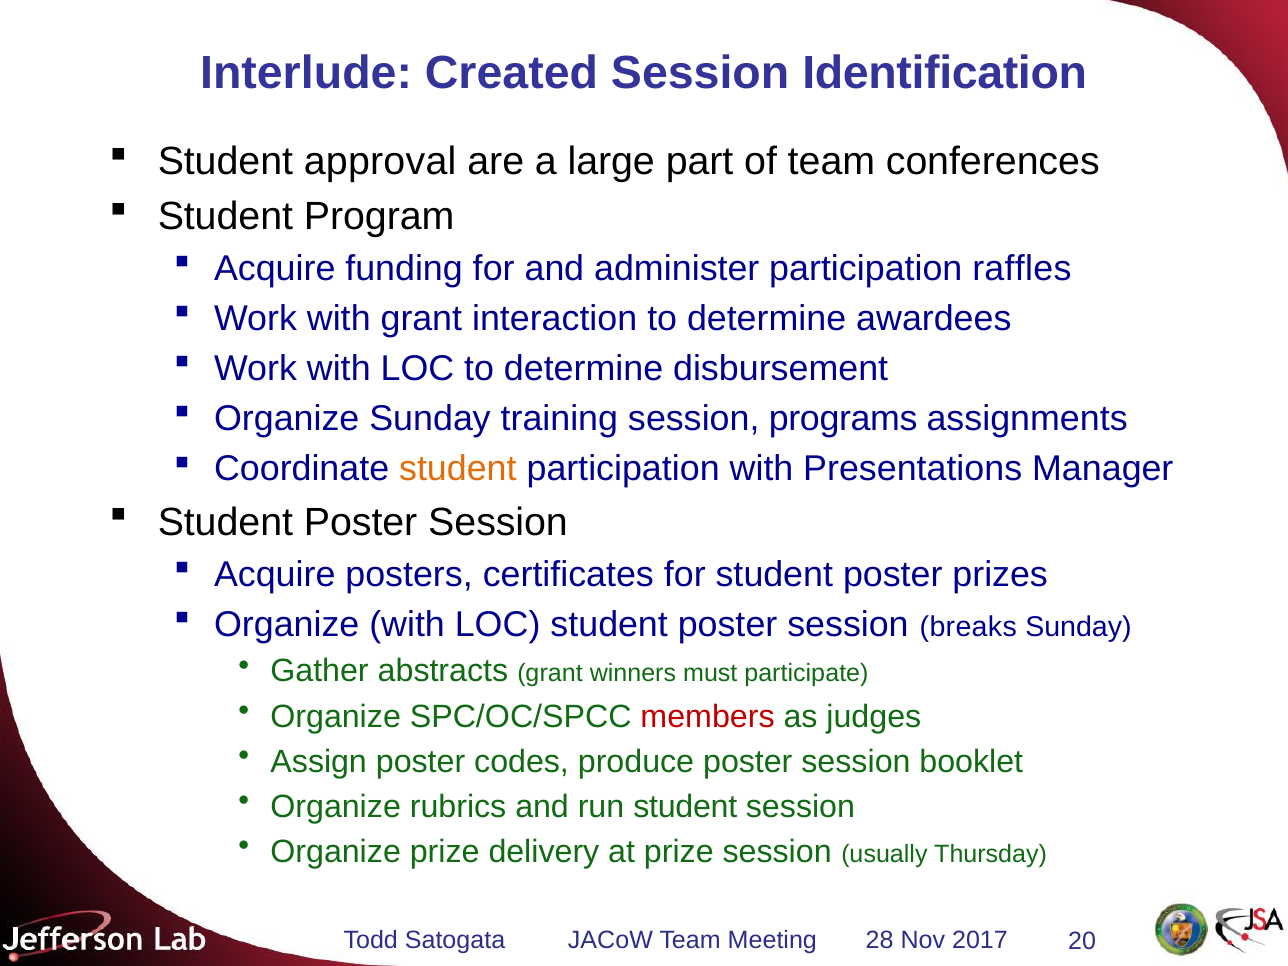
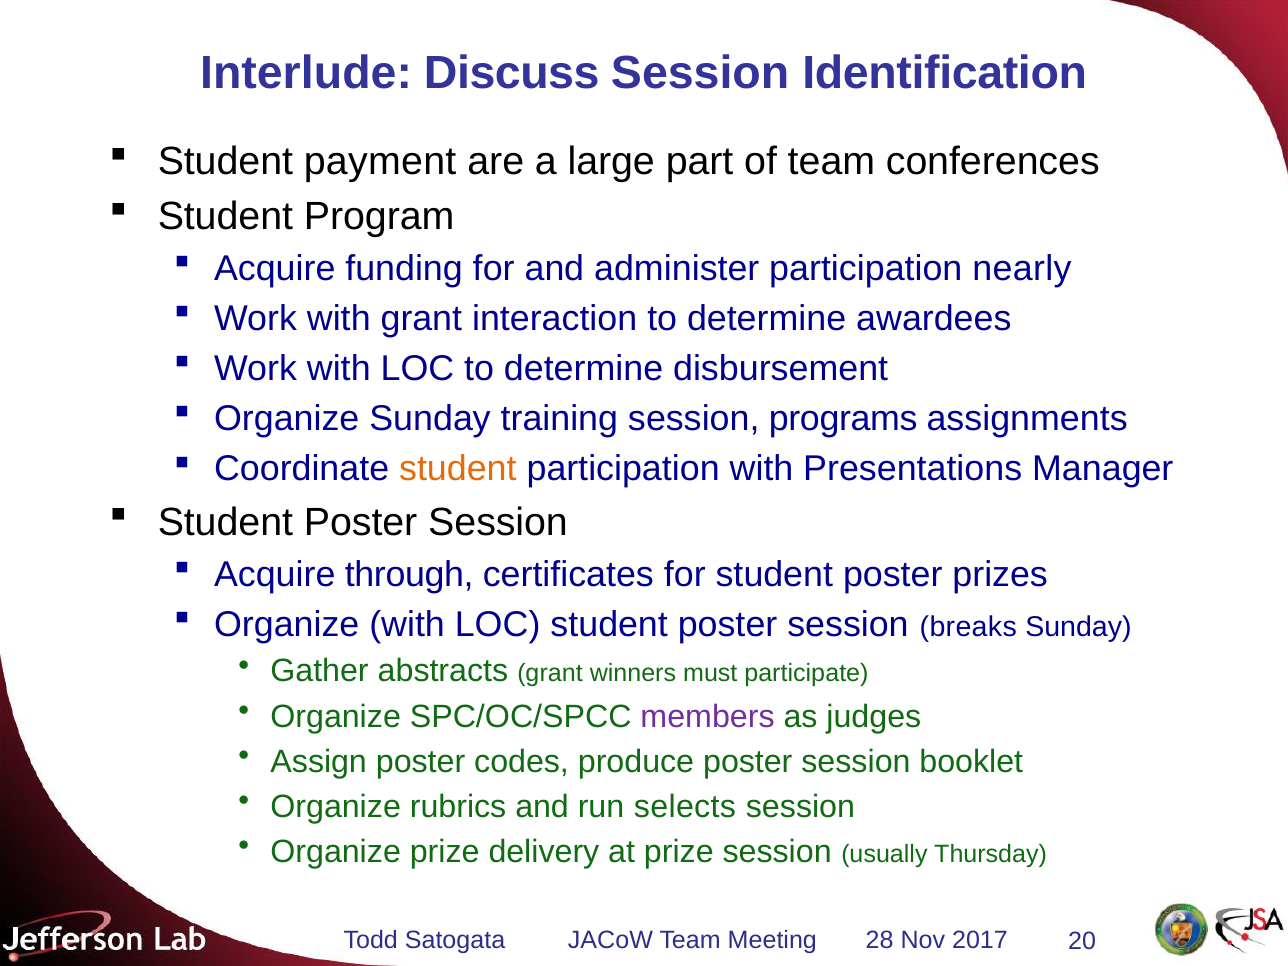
Created: Created -> Discuss (512, 73)
approval: approval -> payment (380, 162)
raffles: raffles -> nearly (1022, 269)
posters: posters -> through (409, 574)
members colour: red -> purple (708, 716)
run student: student -> selects (685, 807)
